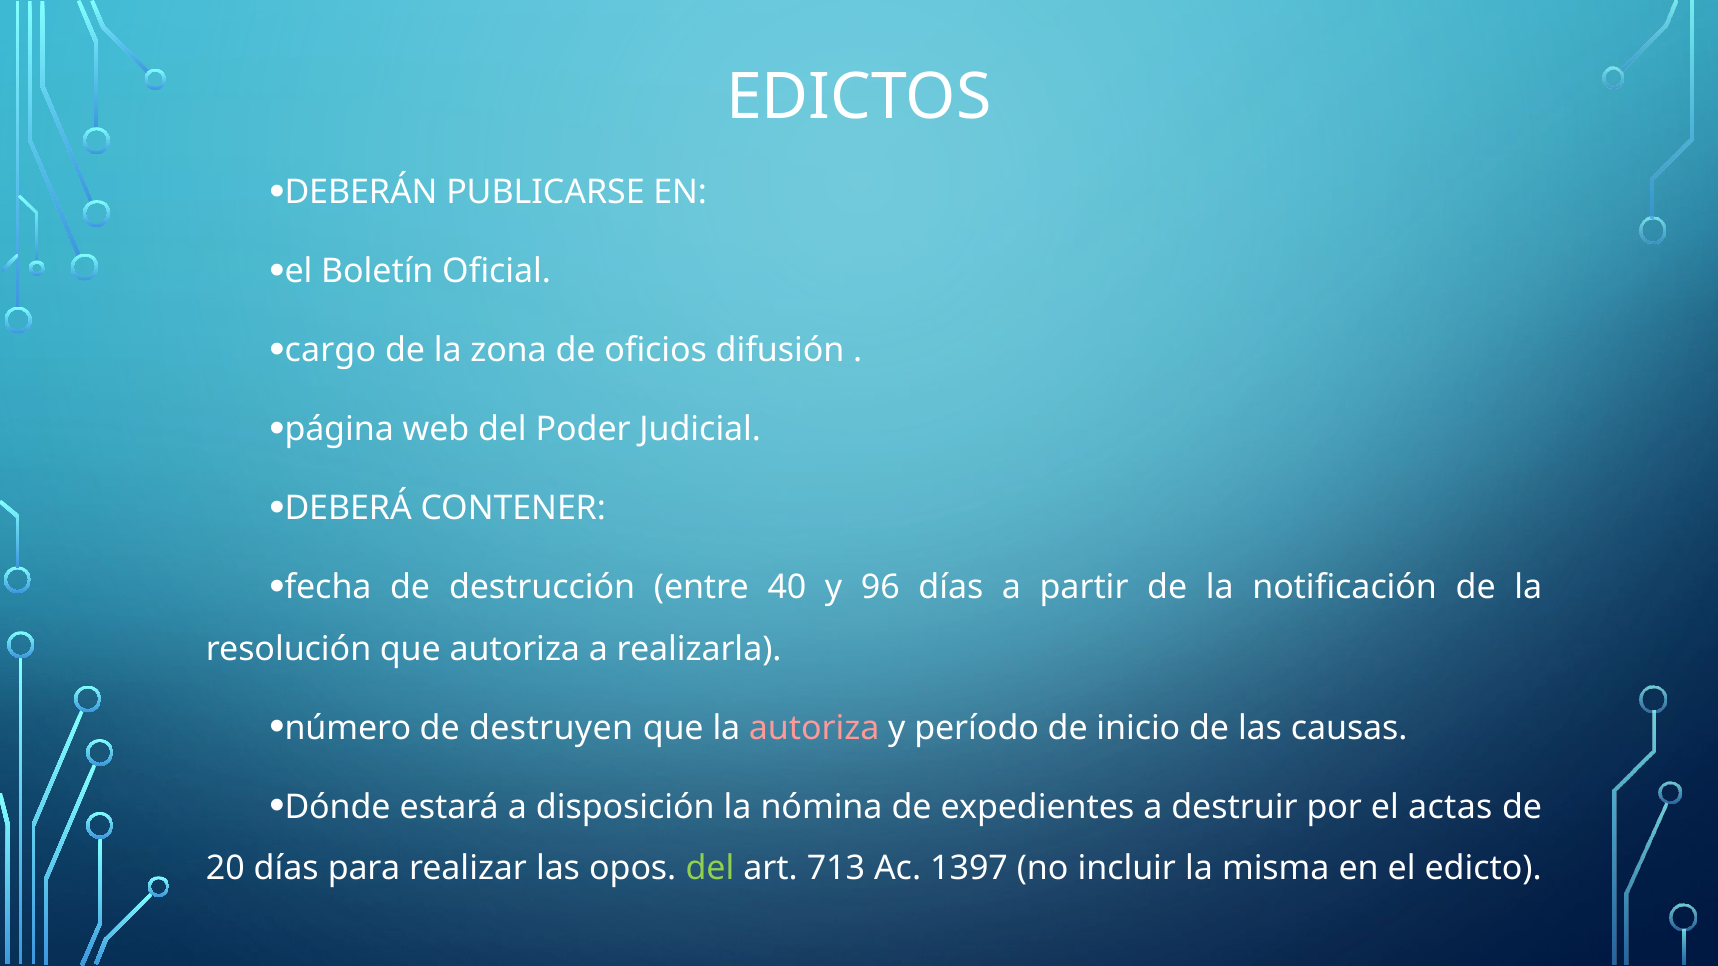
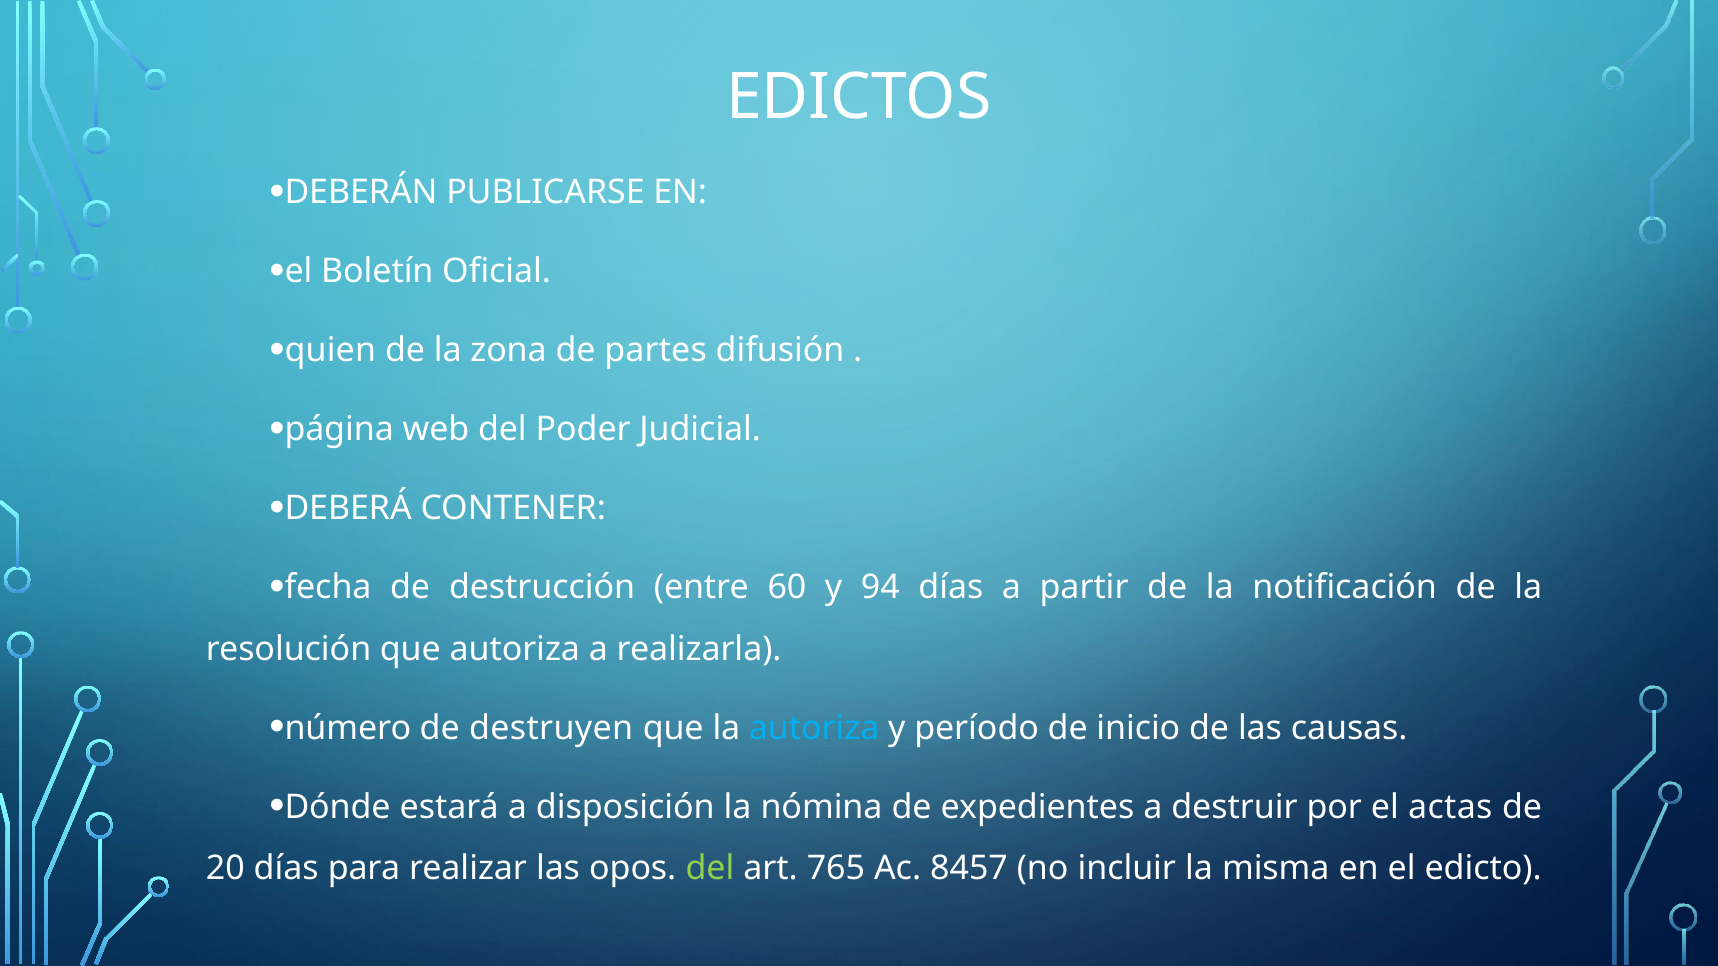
cargo: cargo -> quien (330, 351)
oficios: oficios -> partes (656, 351)
40: 40 -> 60 (787, 588)
96: 96 -> 94 (880, 588)
autoriza colour: pink -> light blue (814, 728)
713: 713 -> 765 (836, 869)
1397: 1397 -> 8457 (969, 869)
